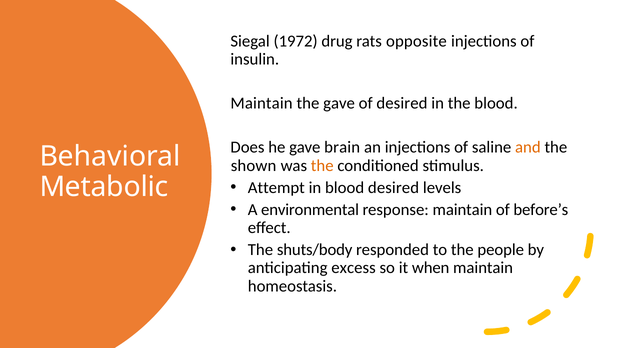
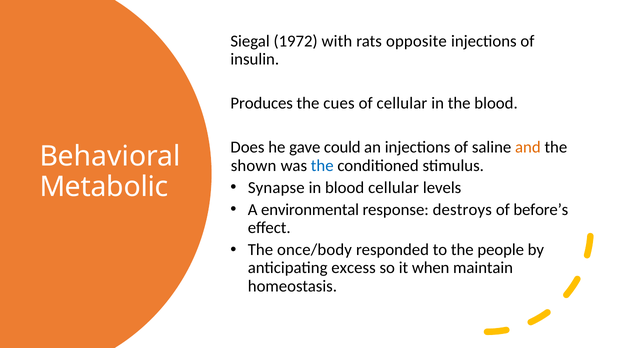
drug: drug -> with (337, 41)
Maintain: Maintain -> Produces (262, 103)
the gave: gave -> cues (339, 103)
of desired: desired -> cellular (402, 103)
brain: brain -> could (342, 148)
the colour: orange -> blue (322, 166)
Attempt: Attempt -> Synapse (276, 188)
blood desired: desired -> cellular (394, 188)
response maintain: maintain -> destroys (462, 210)
shuts/body: shuts/body -> once/body (315, 250)
